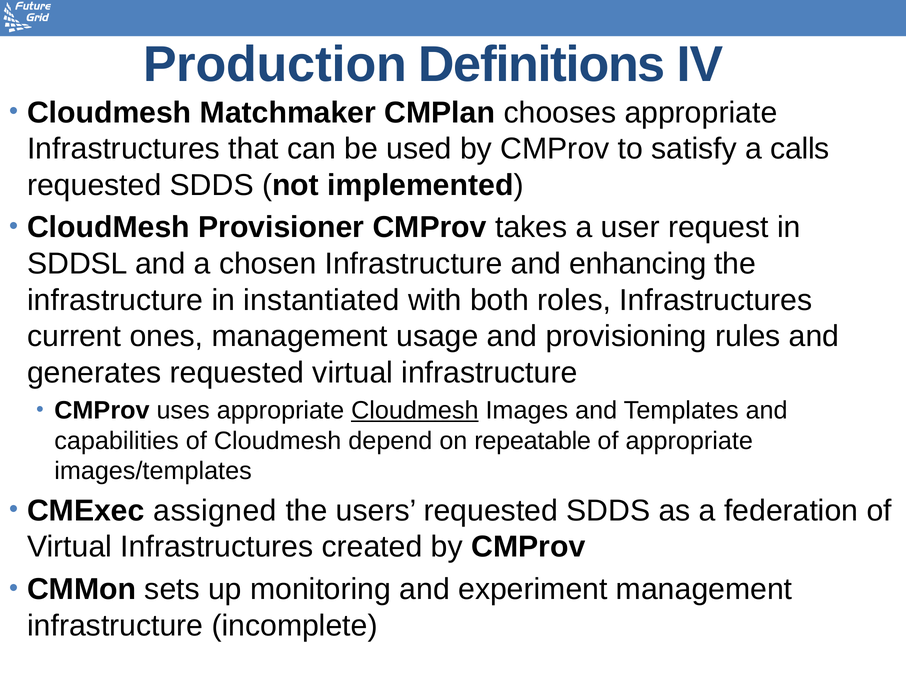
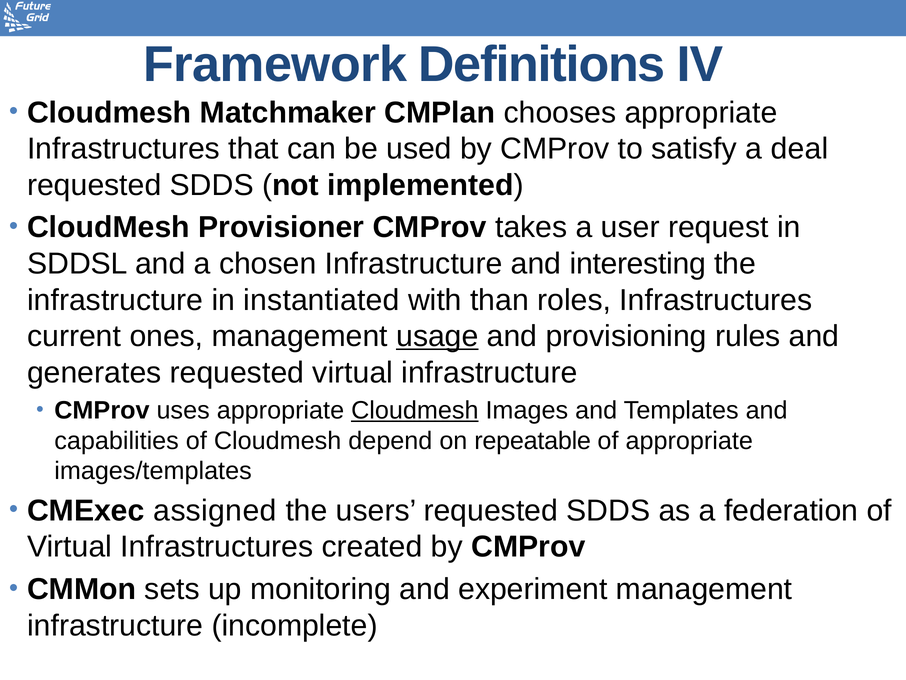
Production: Production -> Framework (275, 65)
calls: calls -> deal (800, 149)
enhancing: enhancing -> interesting (638, 264)
both: both -> than (499, 300)
usage underline: none -> present (437, 336)
